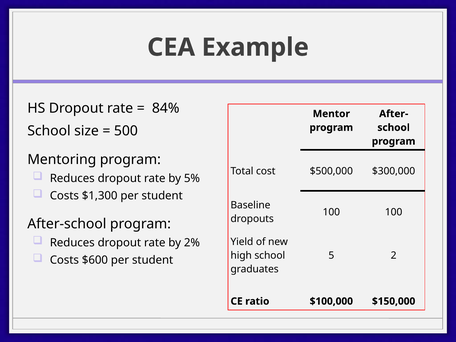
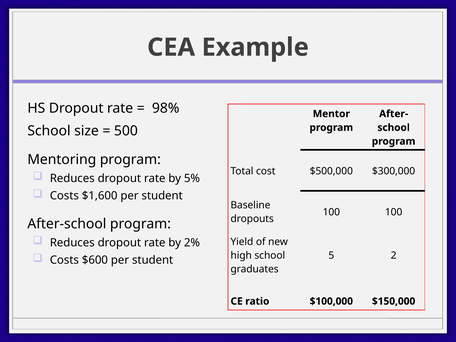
84%: 84% -> 98% (166, 108)
$1,300: $1,300 -> $1,600 (100, 196)
